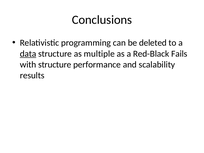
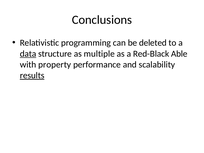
Fails: Fails -> Able (179, 54)
with structure: structure -> property (55, 65)
results underline: none -> present (32, 75)
